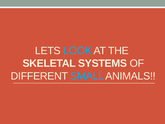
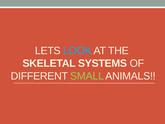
SMALL colour: light blue -> light green (87, 76)
